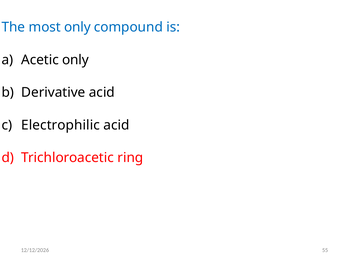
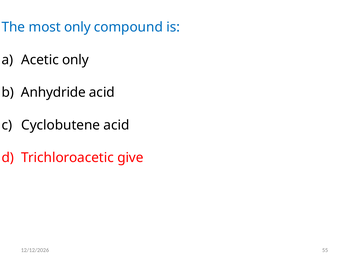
Derivative: Derivative -> Anhydride (53, 92)
Electrophilic: Electrophilic -> Cyclobutene (61, 125)
ring: ring -> give (130, 158)
